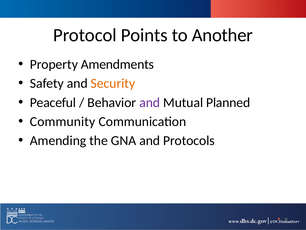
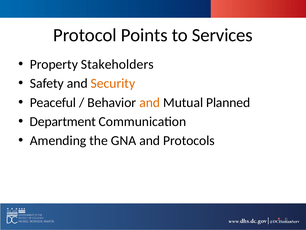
Another: Another -> Services (222, 35)
Amendments: Amendments -> Stakeholders (117, 64)
and colour: purple -> orange (150, 102)
Community: Community -> Department (63, 121)
